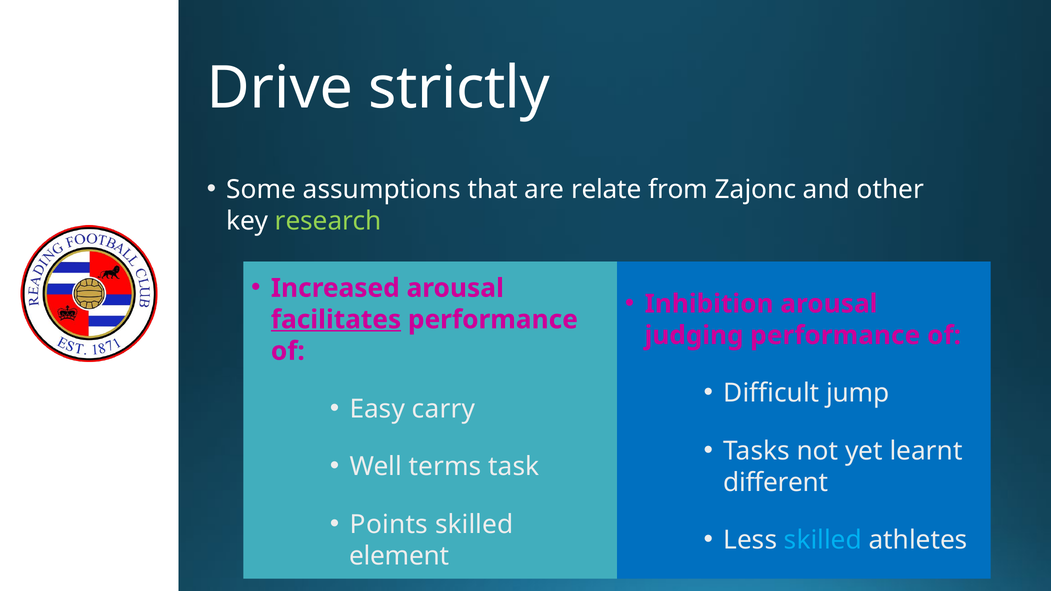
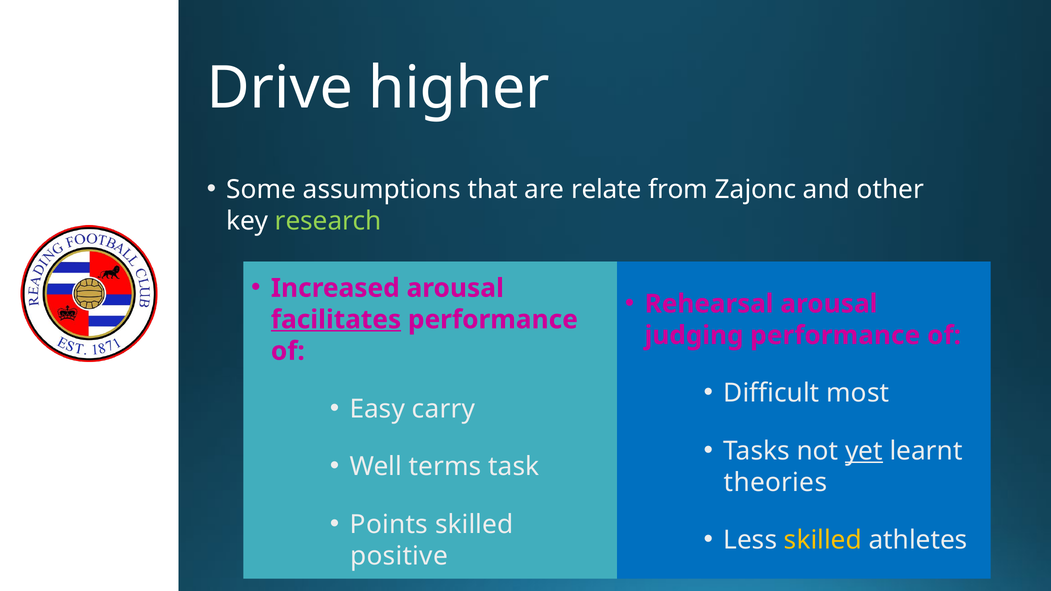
strictly: strictly -> higher (459, 88)
Inhibition: Inhibition -> Rehearsal (709, 304)
jump: jump -> most (858, 393)
yet underline: none -> present (864, 451)
different: different -> theories (775, 483)
skilled colour: light blue -> yellow (823, 540)
element: element -> positive (399, 556)
